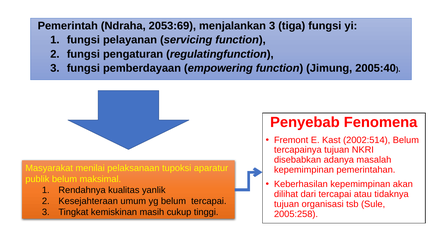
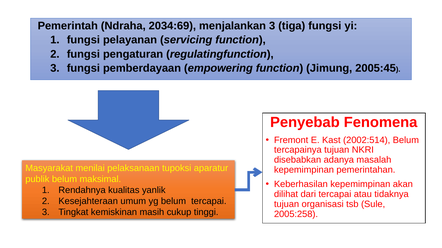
2053:69: 2053:69 -> 2034:69 (172, 26)
2005:40: 2005:40 -> 2005:45 (376, 68)
